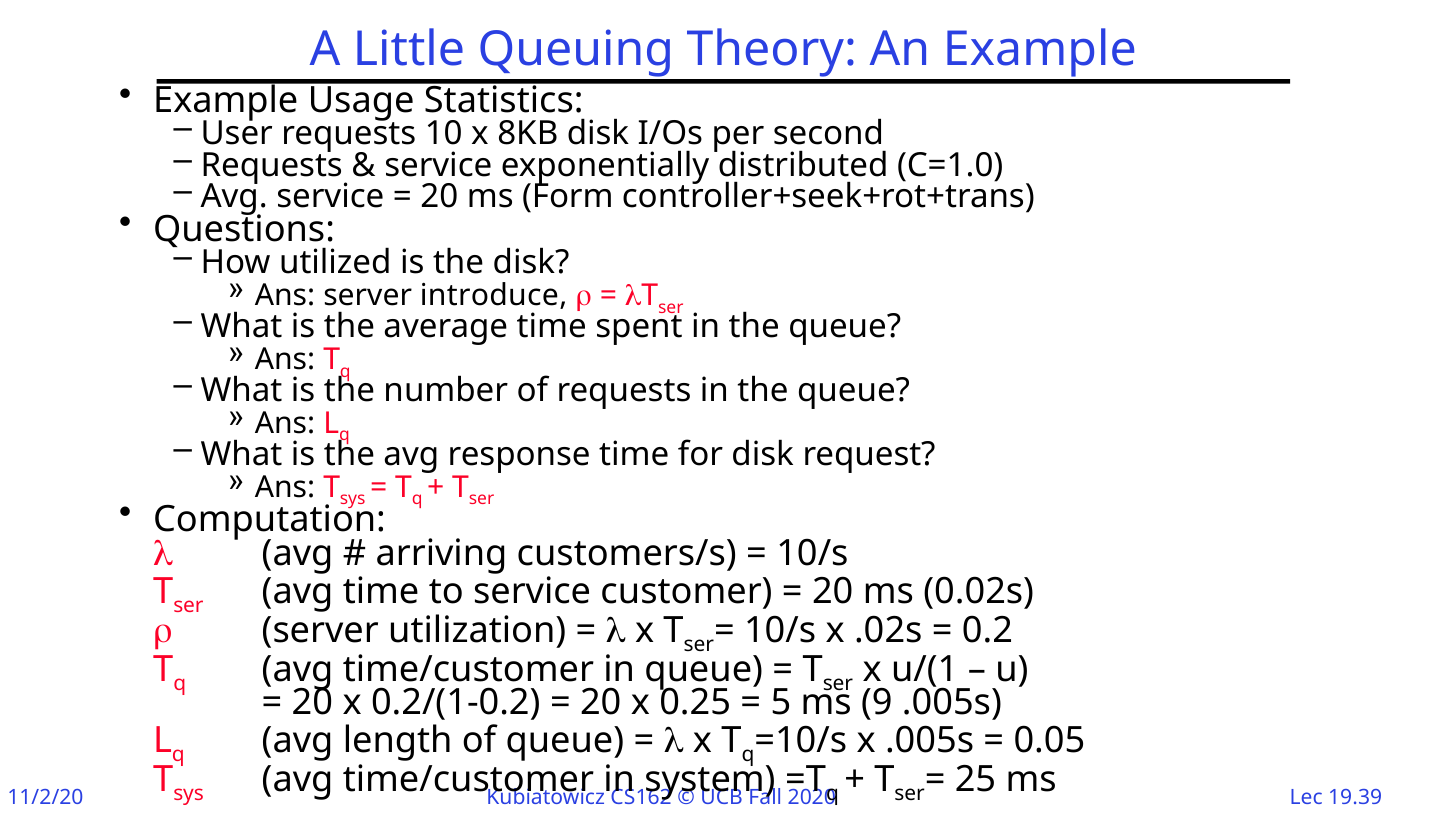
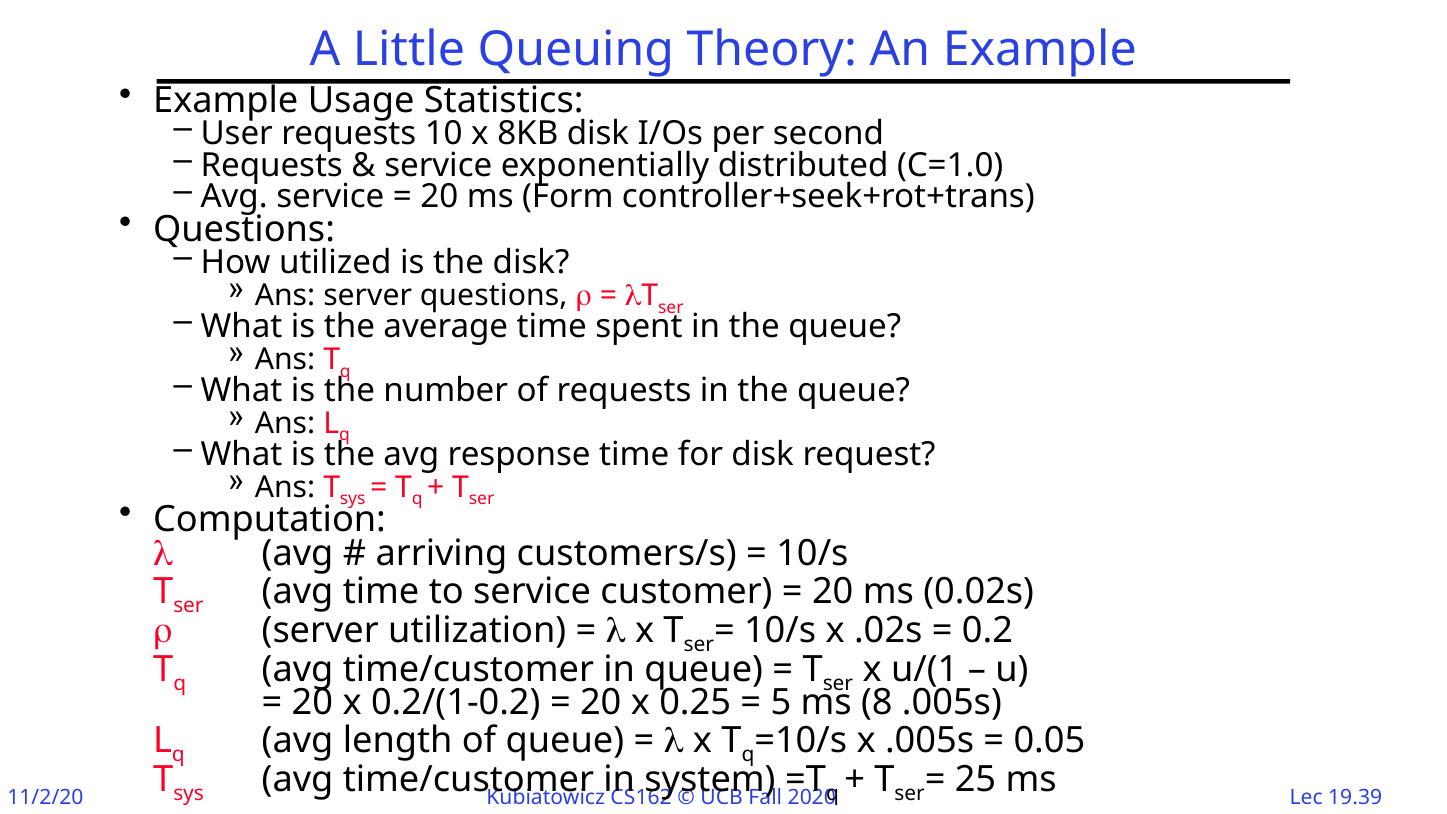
server introduce: introduce -> questions (494, 296)
9: 9 -> 8 (877, 703)
